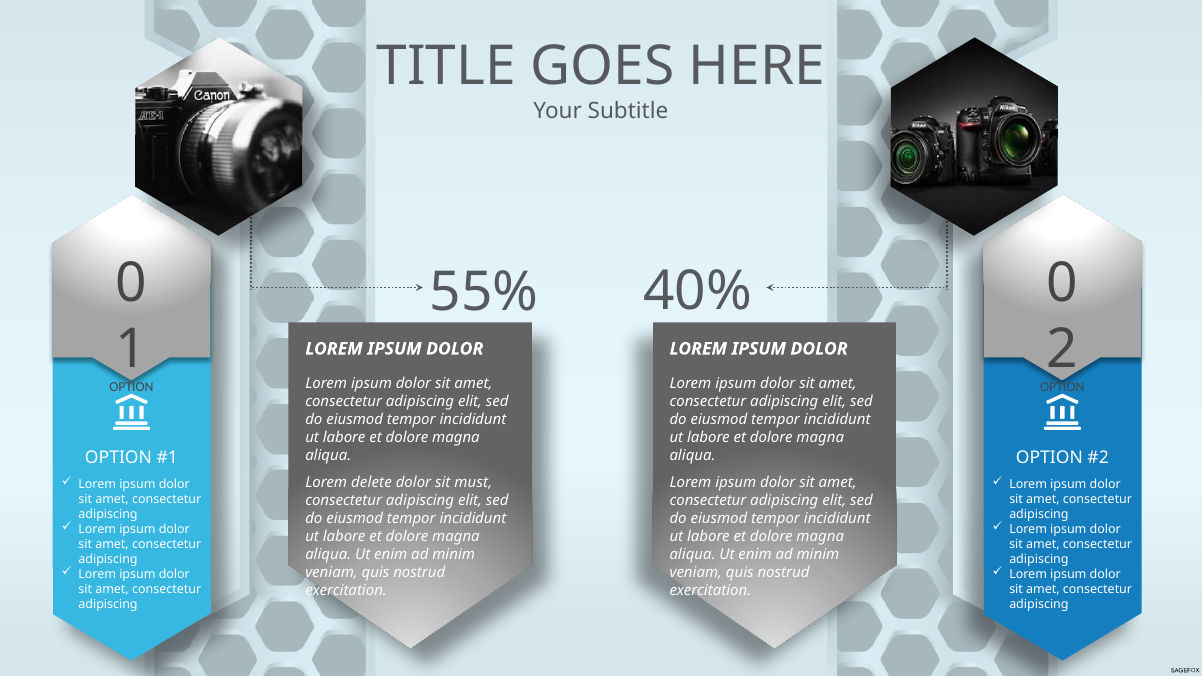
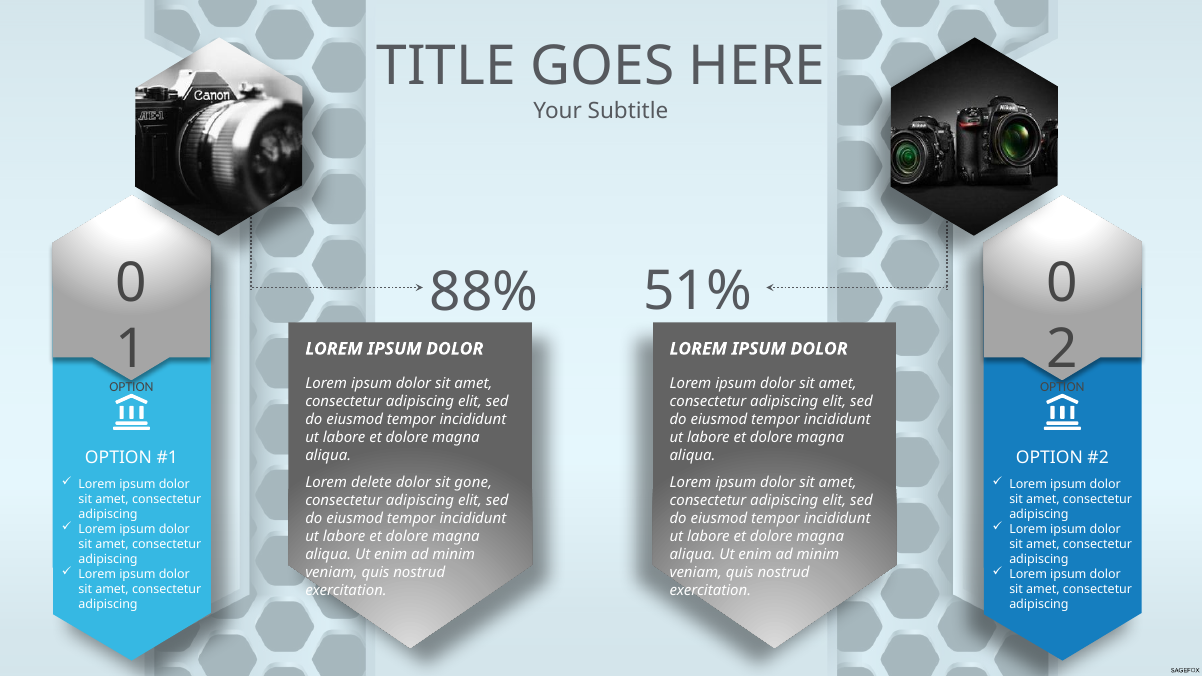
40%: 40% -> 51% (698, 291)
55%: 55% -> 88% (484, 293)
must: must -> gone (473, 482)
